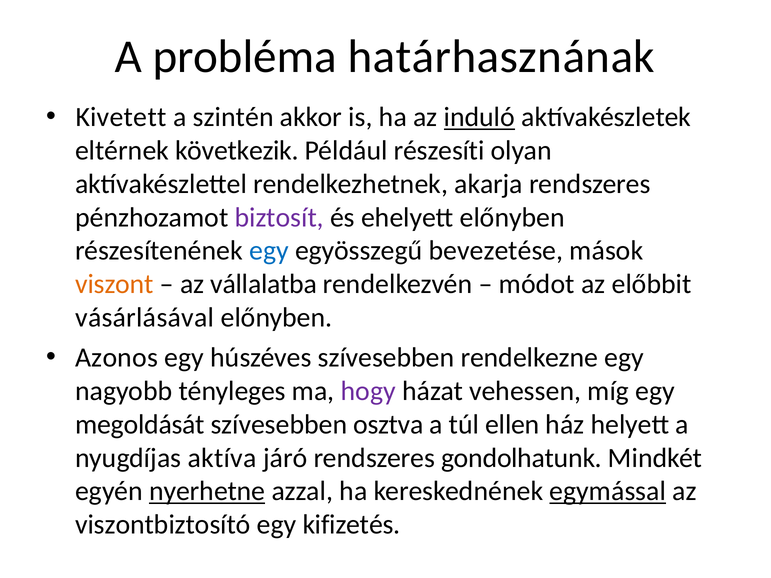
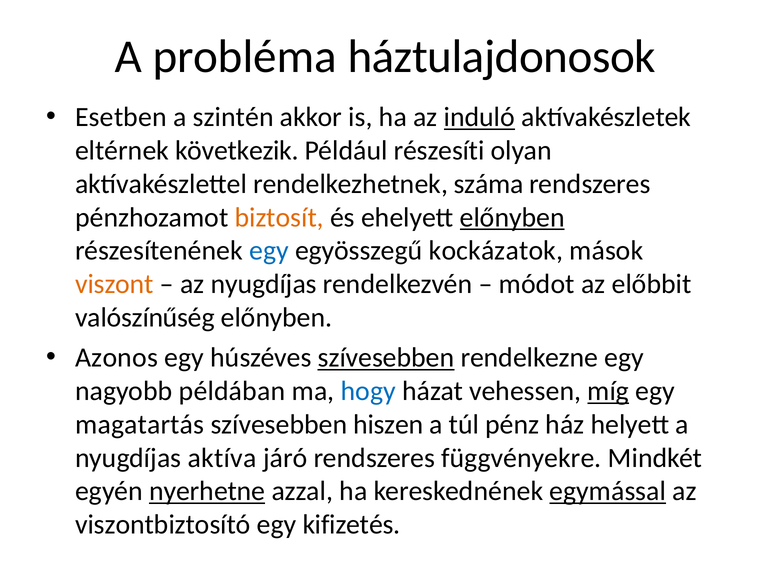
határhasznának: határhasznának -> háztulajdonosok (502, 57)
Kivetett: Kivetett -> Esetben (121, 117)
akarja: akarja -> száma (489, 184)
biztosít colour: purple -> orange (279, 218)
előnyben underline: none -> present (512, 218)
bevezetése: bevezetése -> kockázatok (496, 251)
az vállalatba: vállalatba -> nyugdíjas (264, 284)
vásárlásával: vásárlásával -> valószínűség (145, 318)
szívesebben underline: none -> present (386, 358)
tényleges: tényleges -> példában (232, 391)
hogy colour: purple -> blue (368, 391)
míg underline: none -> present (608, 391)
megoldását: megoldását -> magatartás (140, 425)
osztva: osztva -> hiszen (388, 425)
ellen: ellen -> pénz (512, 425)
gondolhatunk: gondolhatunk -> függvényekre (521, 458)
